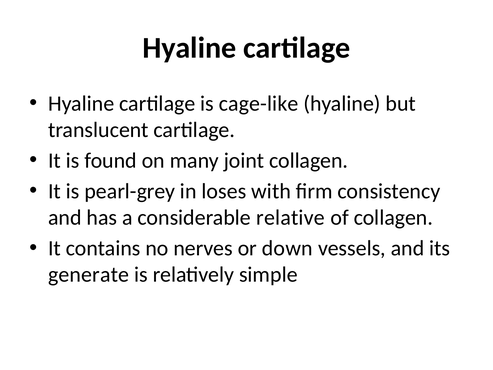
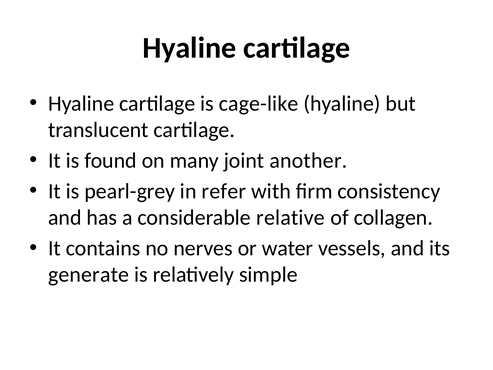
joint collagen: collagen -> another (308, 160)
loses: loses -> refer (224, 191)
down: down -> water (288, 248)
